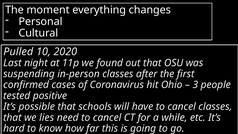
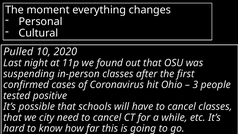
lies: lies -> city (47, 117)
